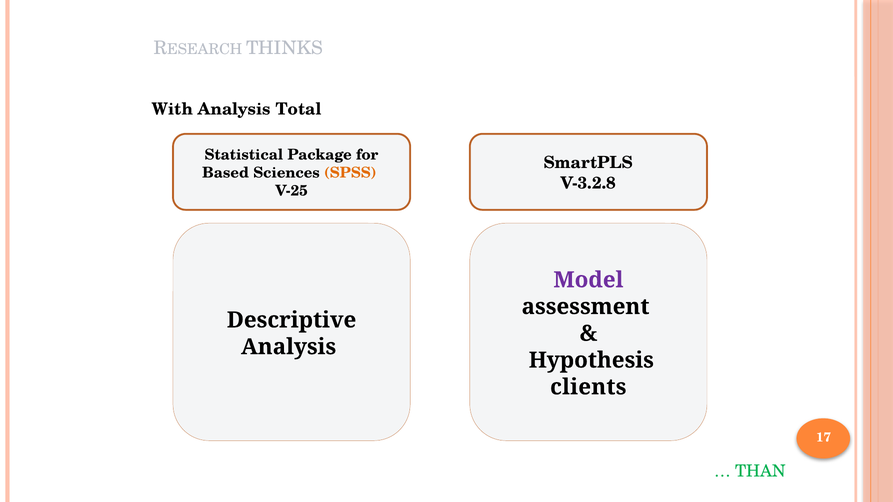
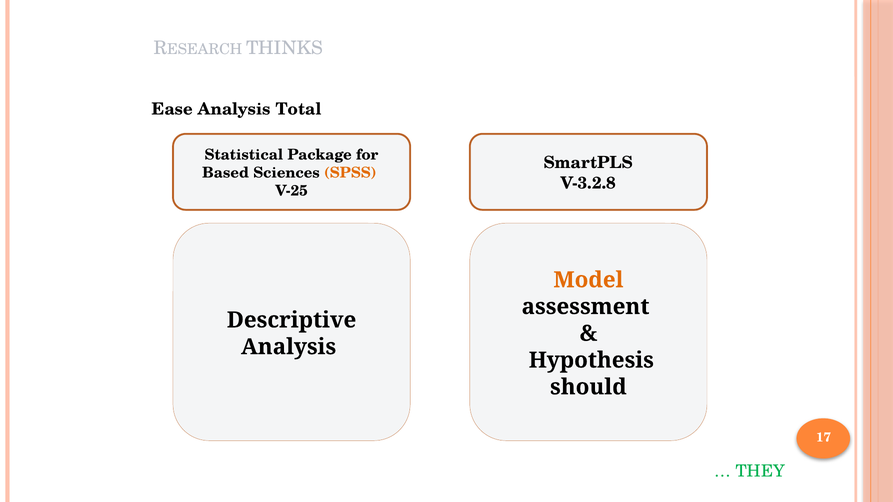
With: With -> Ease (172, 109)
Model colour: purple -> orange (588, 280)
clients: clients -> should (588, 387)
THAN: THAN -> THEY (760, 472)
